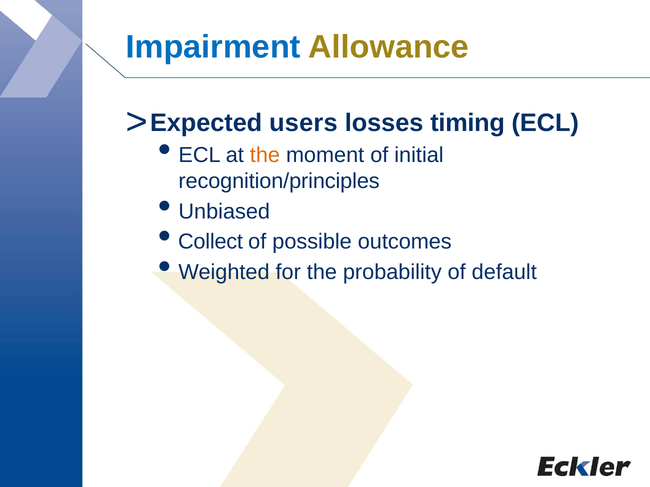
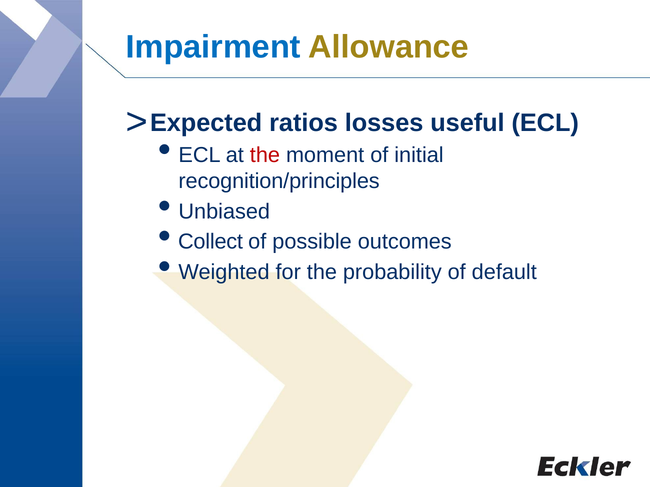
users: users -> ratios (304, 123)
timing: timing -> useful (467, 123)
the colour: orange -> red (265, 155)
